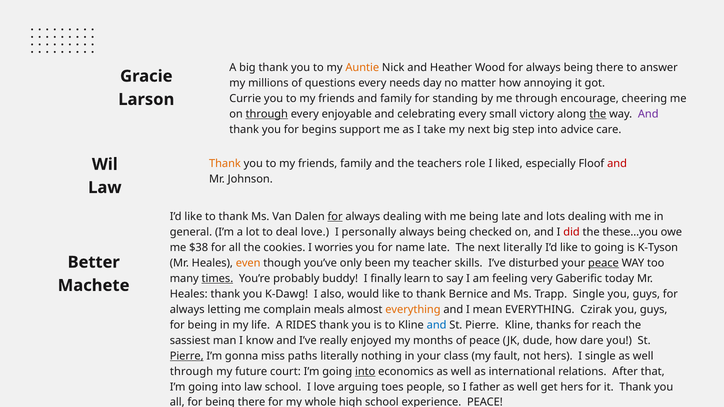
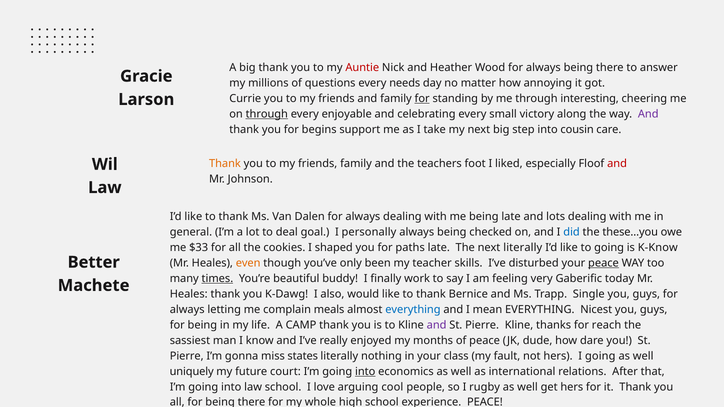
Auntie colour: orange -> red (362, 67)
for underline: none -> present (422, 98)
encourage: encourage -> interesting (590, 98)
the underline: present -> none (598, 114)
advice: advice -> cousin (577, 129)
role: role -> foot (475, 164)
for underline: present -> none (335, 217)
deal love: love -> goal (315, 232)
did colour: red -> blue (572, 232)
$38: $38 -> $33 (199, 248)
worries: worries -> shaped (334, 248)
name: name -> paths (410, 248)
K-Tyson: K-Tyson -> K-Know (658, 248)
probably: probably -> beautiful (296, 279)
learn: learn -> work (417, 279)
everything colour: orange -> blue (413, 310)
Czirak: Czirak -> Nicest (596, 310)
RIDES: RIDES -> CAMP (301, 325)
and colour: blue -> purple (437, 325)
Pierre underline: present -> none (187, 356)
paths: paths -> states (303, 356)
I single: single -> going (600, 356)
through: through -> uniquely (192, 372)
toes: toes -> cool (392, 387)
father: father -> rugby (485, 387)
